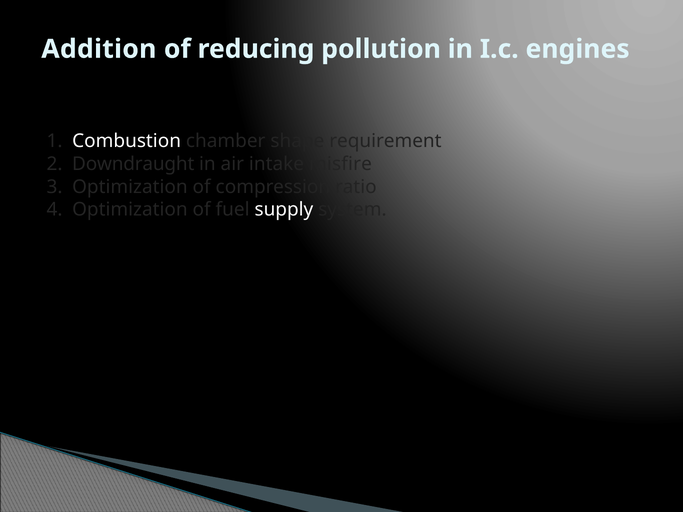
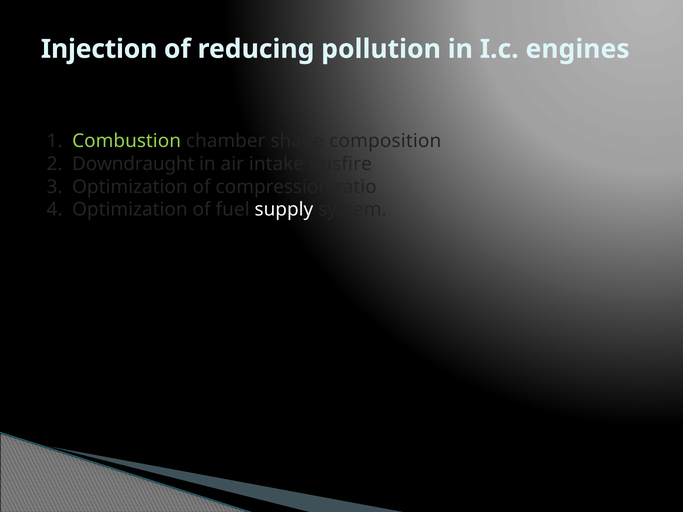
Addition: Addition -> Injection (99, 49)
Combustion colour: white -> light green (127, 141)
requirement: requirement -> composition (385, 141)
